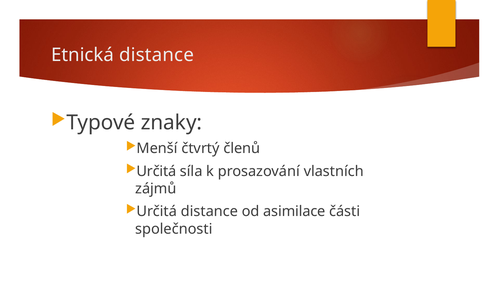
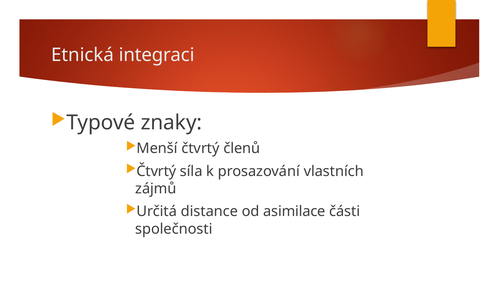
Etnická distance: distance -> integraci (157, 55)
Určitá: Určitá -> Čtvrtý (156, 171)
